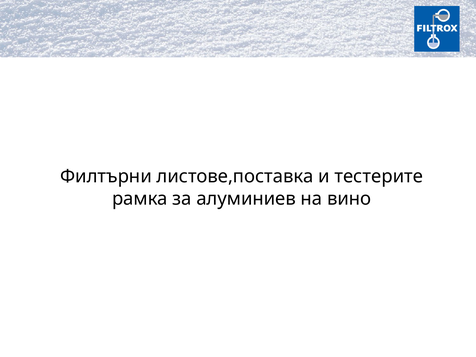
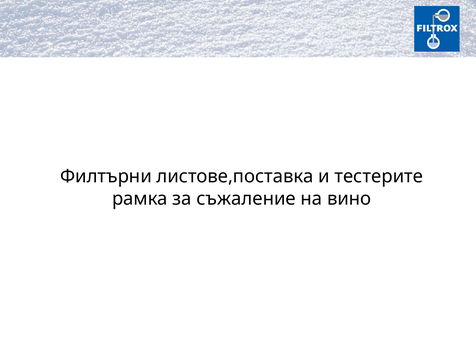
алуминиев: алуминиев -> съжаление (246, 199)
